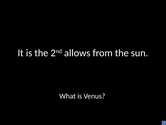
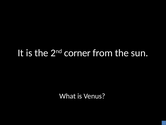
allows: allows -> corner (77, 53)
